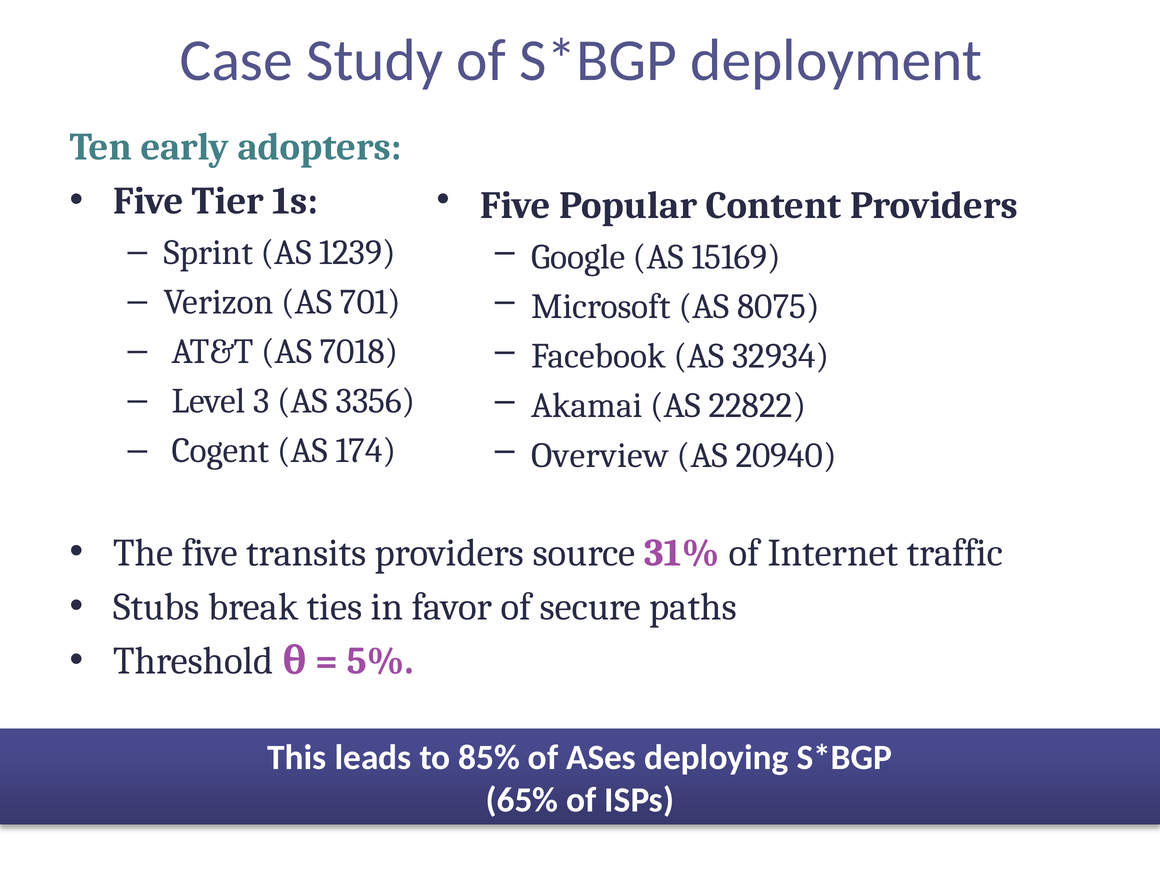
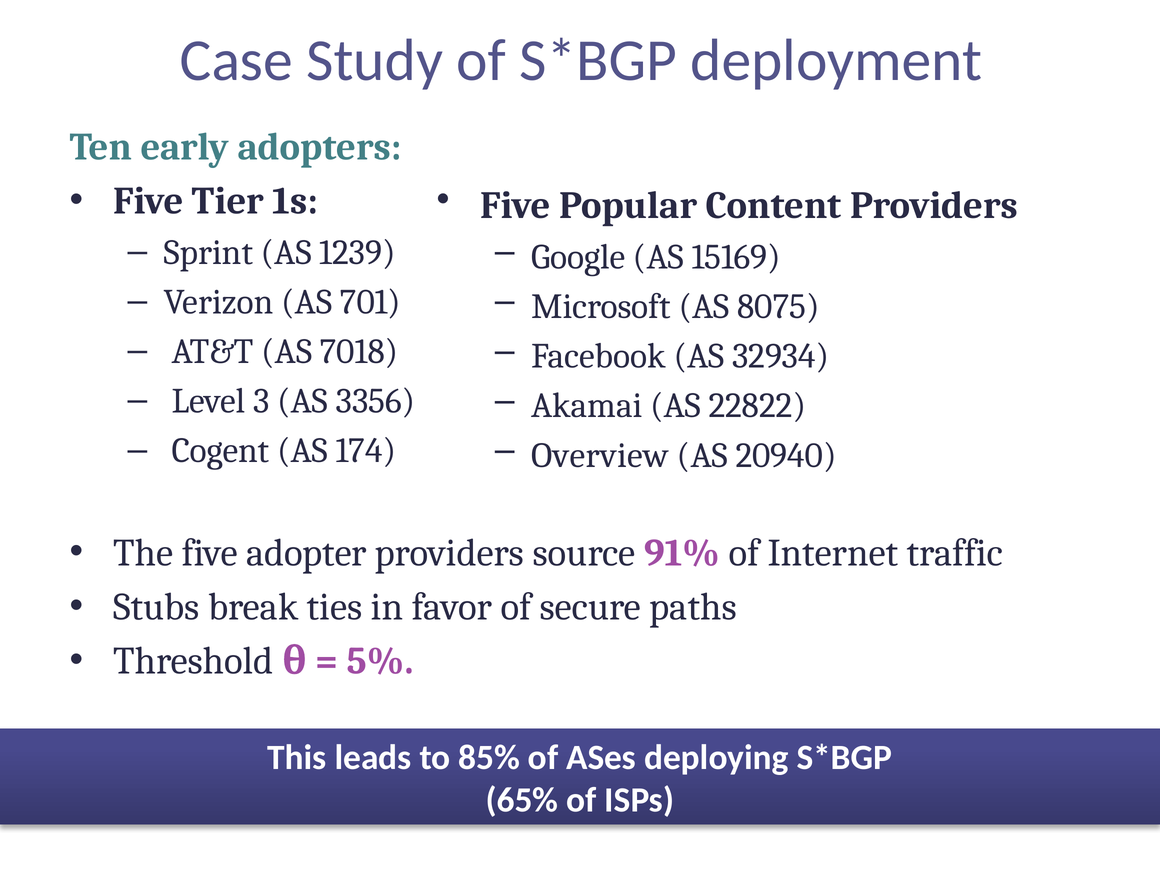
transits: transits -> adopter (307, 553)
31%: 31% -> 91% (682, 553)
